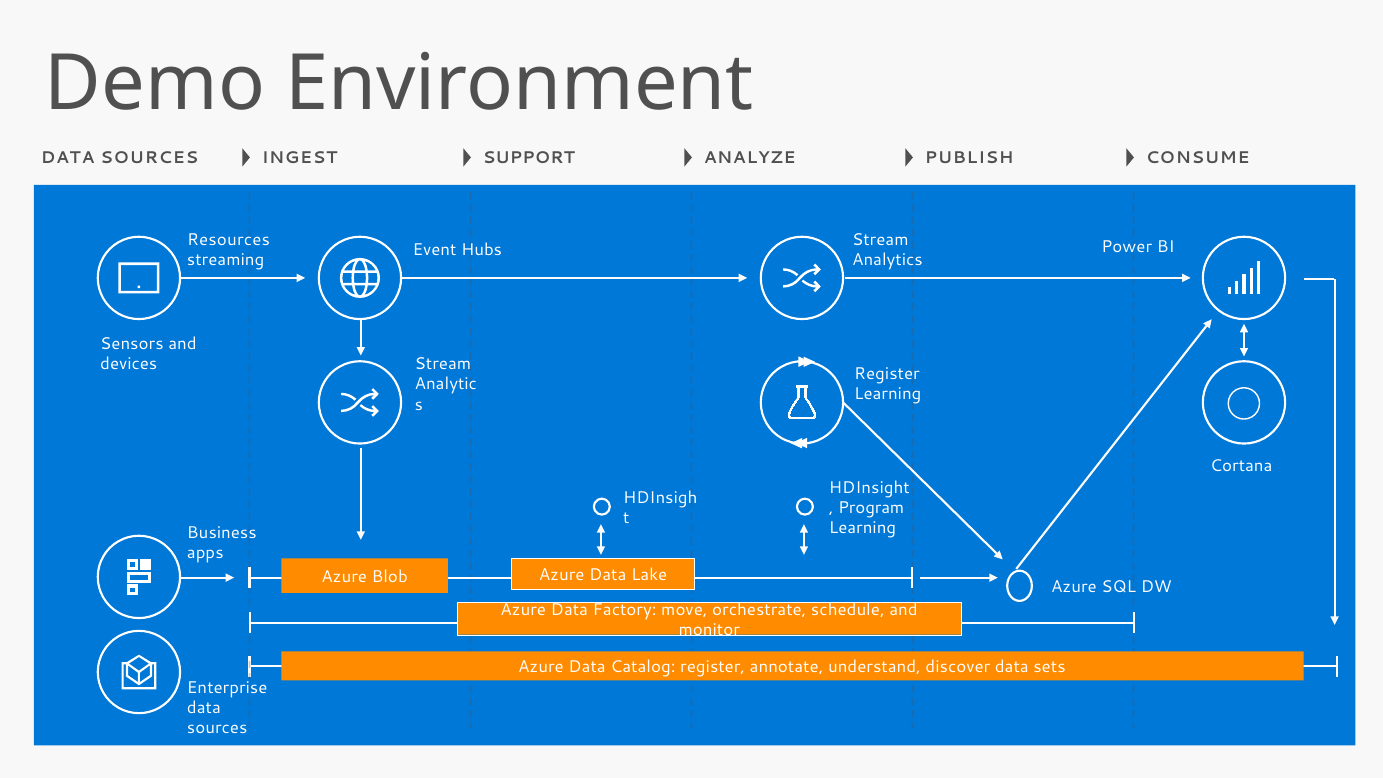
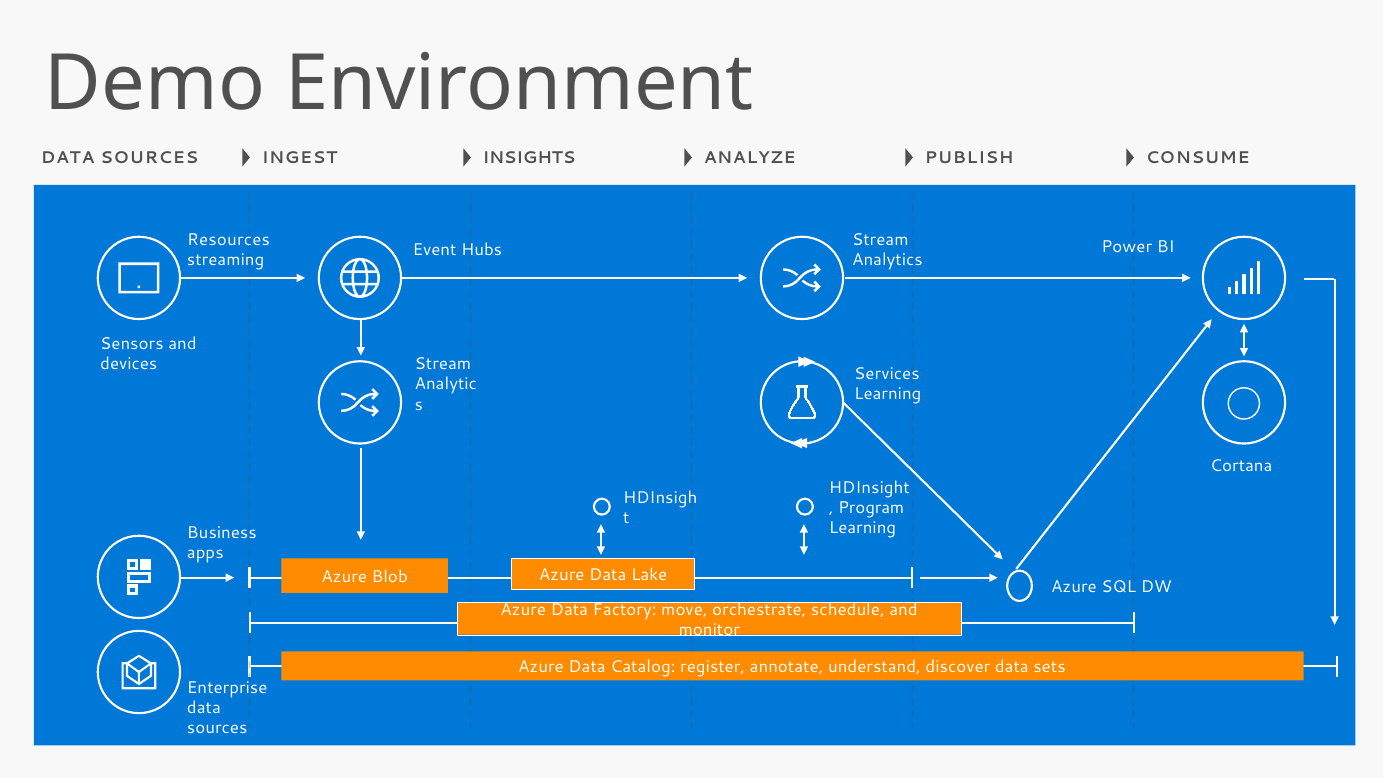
SUPPORT: SUPPORT -> INSIGHTS (529, 158)
Register: Register -> Services (887, 374)
